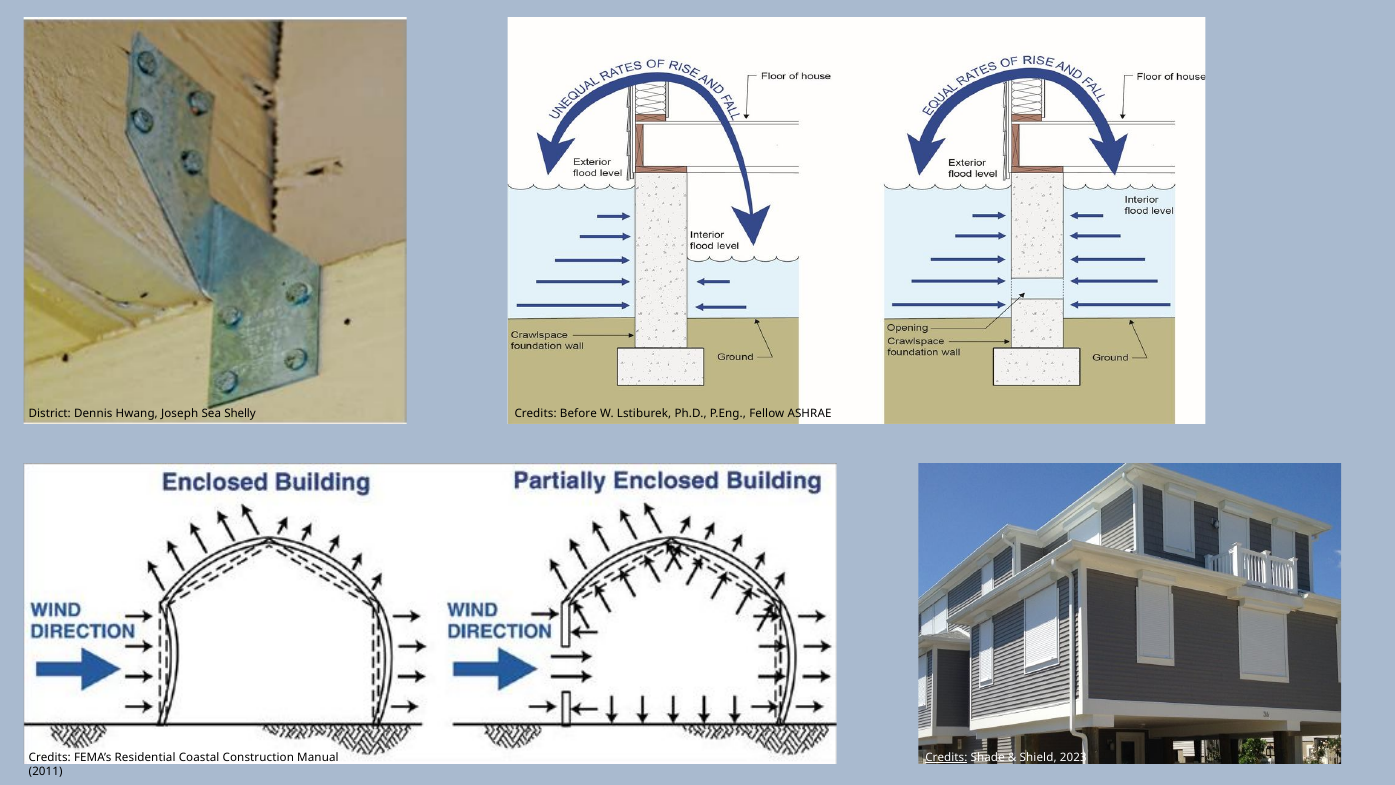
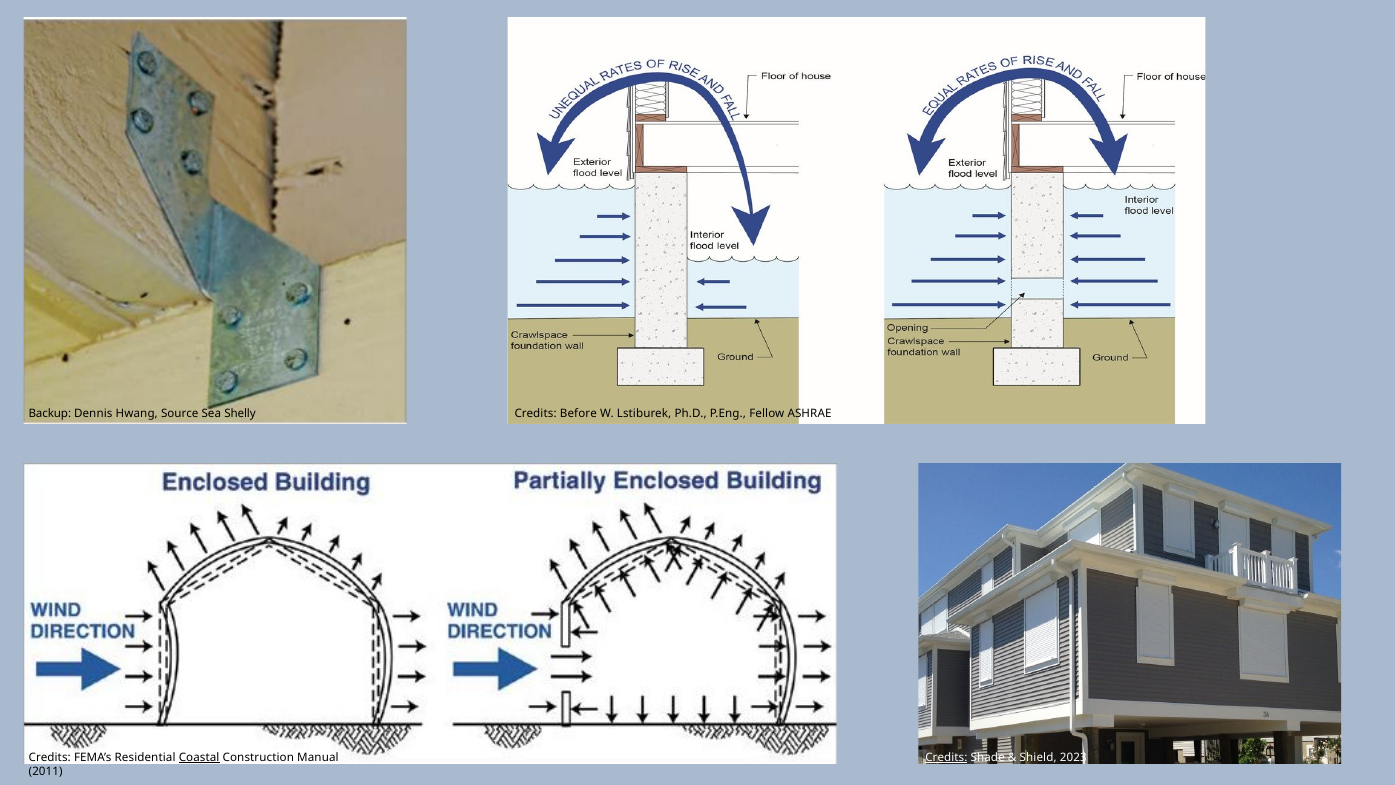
District: District -> Backup (50, 413)
Joseph: Joseph -> Source (180, 413)
Coastal underline: none -> present (199, 757)
